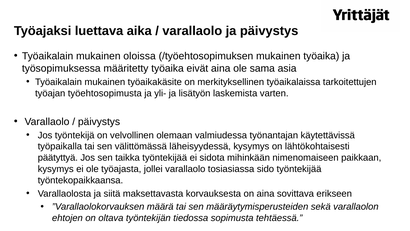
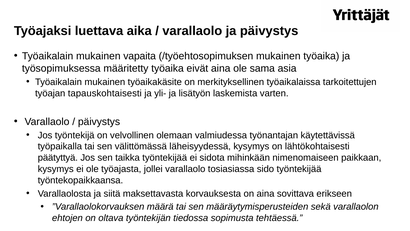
oloissa: oloissa -> vapaita (140, 56)
työehtosopimusta: työehtosopimusta -> tapauskohtaisesti (105, 93)
